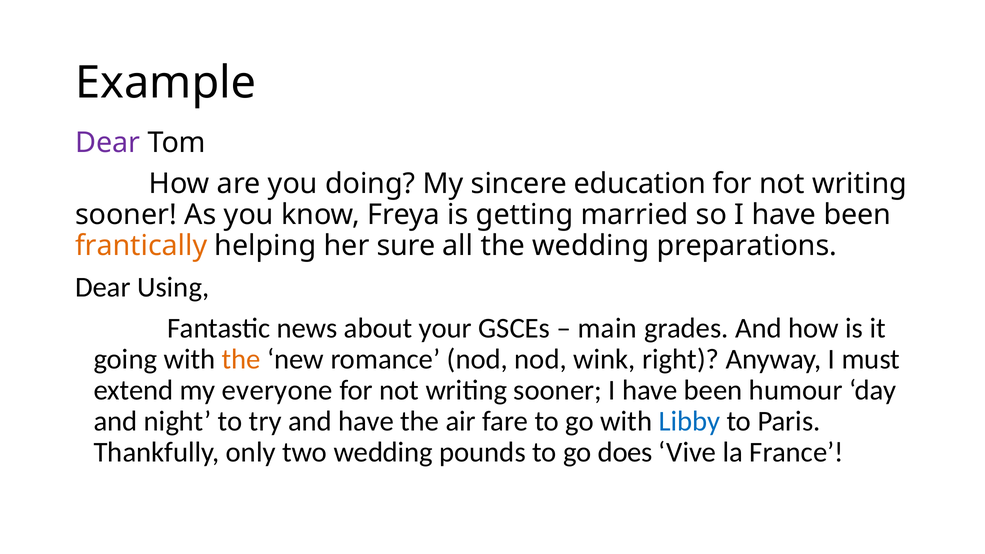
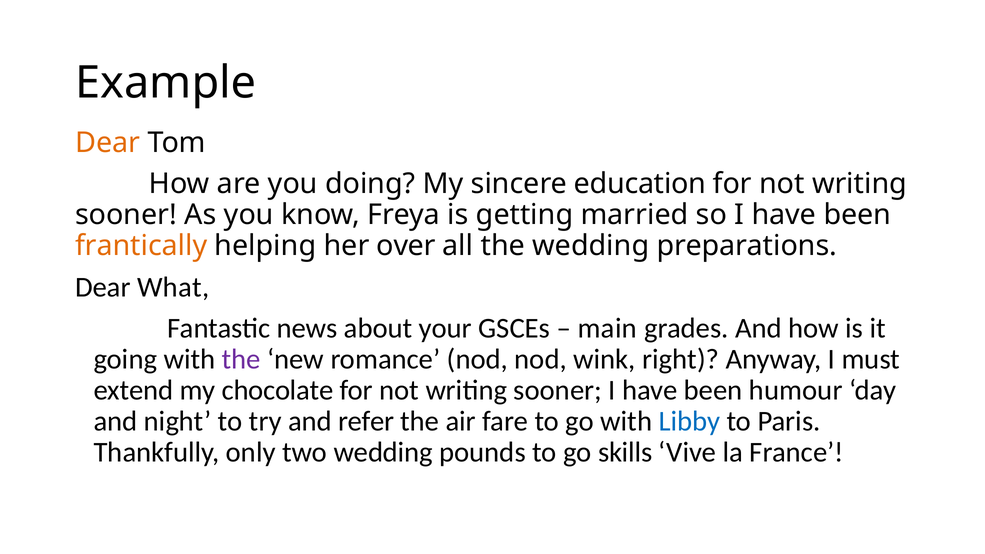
Dear colour: purple -> orange (108, 143)
sure: sure -> over (406, 246)
Using: Using -> What (173, 287)
the colour: orange -> purple (241, 359)
everyone: everyone -> chocolate (278, 390)
and have: have -> refer (366, 421)
does: does -> skills (625, 452)
